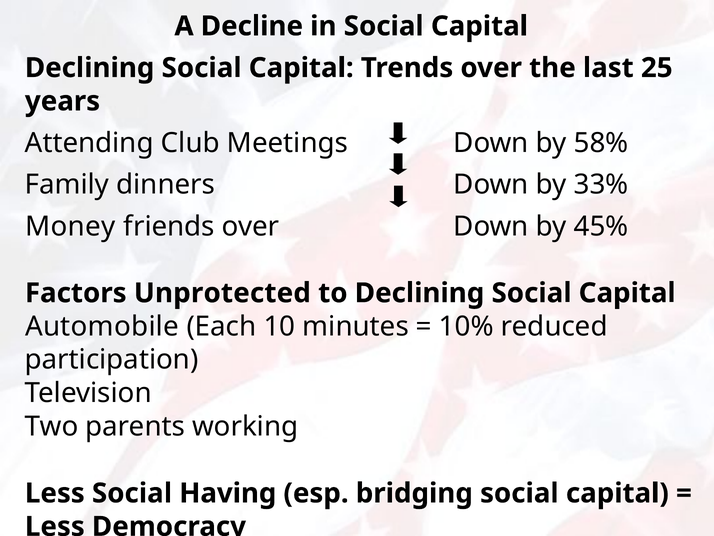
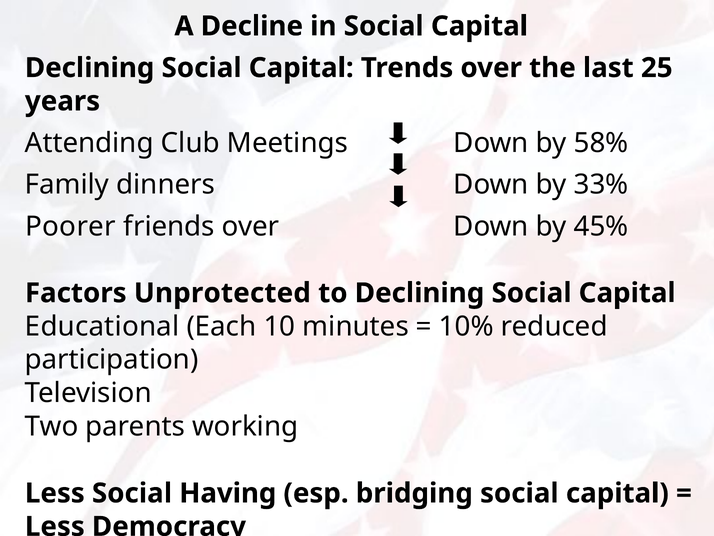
Money: Money -> Poorer (70, 226)
Automobile: Automobile -> Educational (102, 326)
